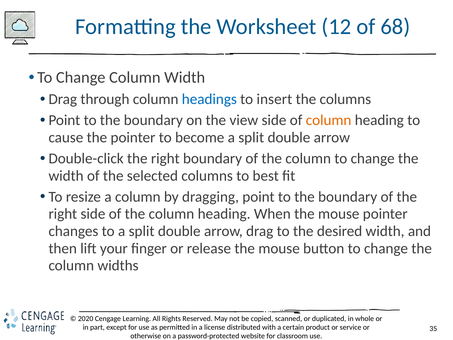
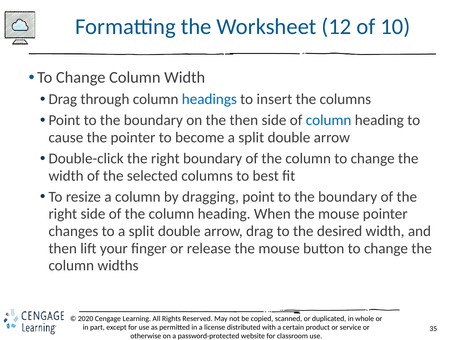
68: 68 -> 10 (395, 27)
the view: view -> then (244, 120)
column colour: orange -> blue (329, 120)
